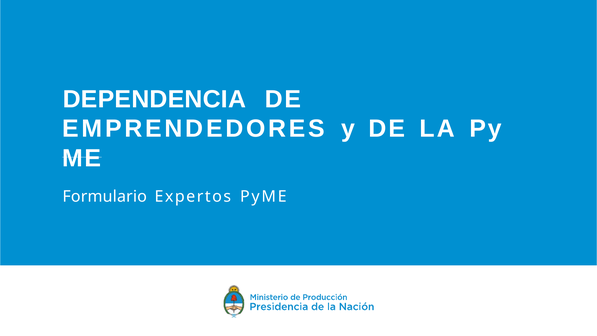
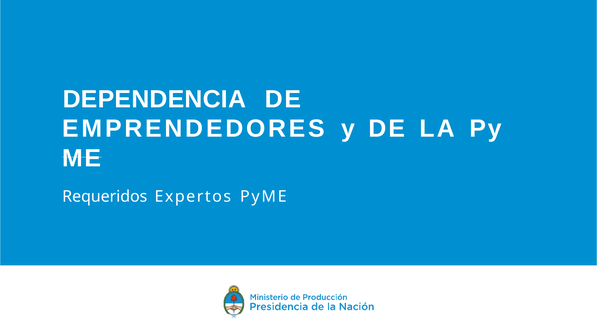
Formulario: Formulario -> Requeridos (105, 196)
